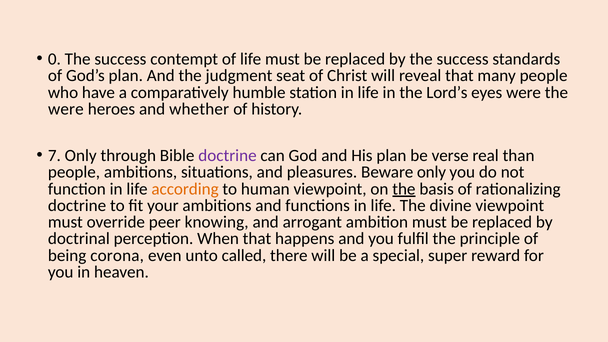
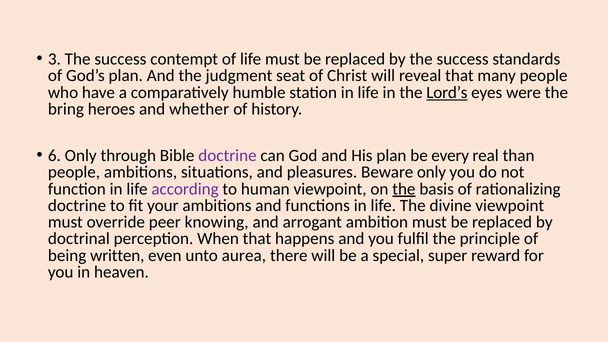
0: 0 -> 3 (54, 59)
Lord’s underline: none -> present (447, 92)
were: were -> bring (66, 109)
7: 7 -> 6 (54, 156)
verse: verse -> every (450, 156)
according colour: orange -> purple (185, 189)
corona: corona -> written (117, 255)
called: called -> aurea (244, 255)
